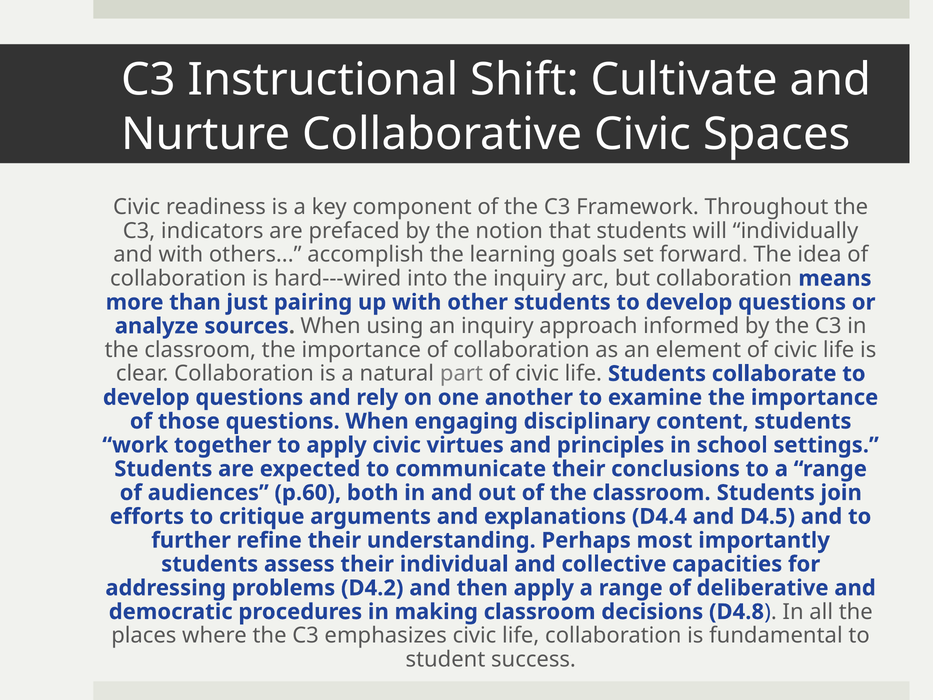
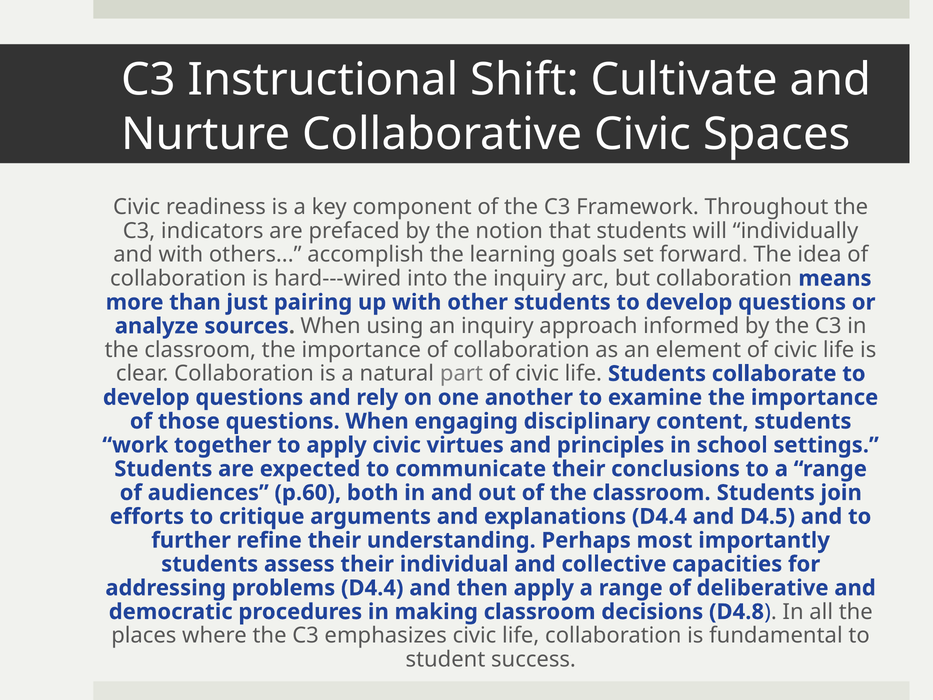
problems D4.2: D4.2 -> D4.4 (372, 588)
